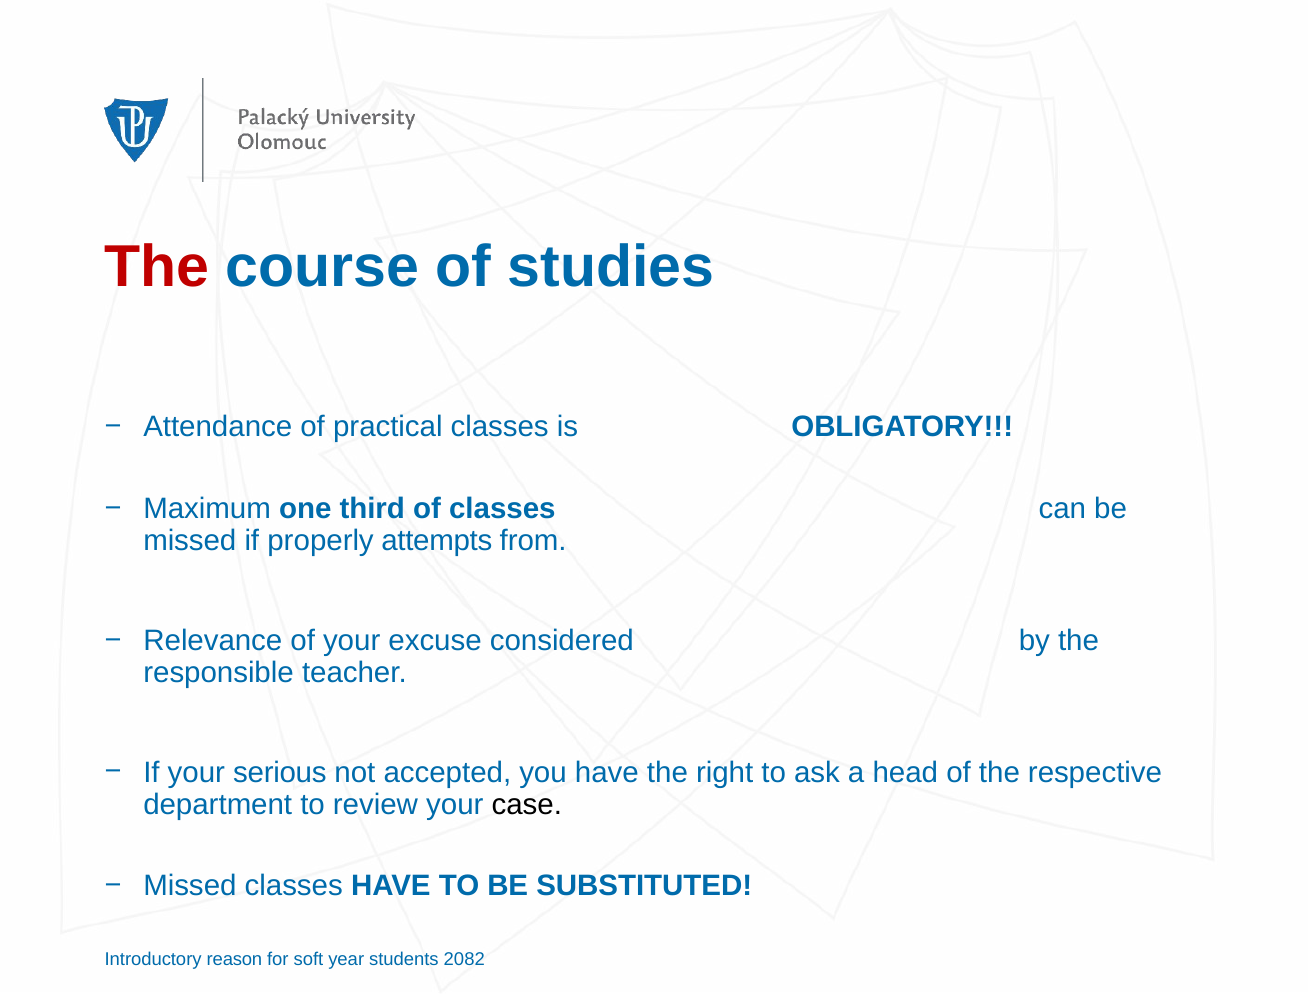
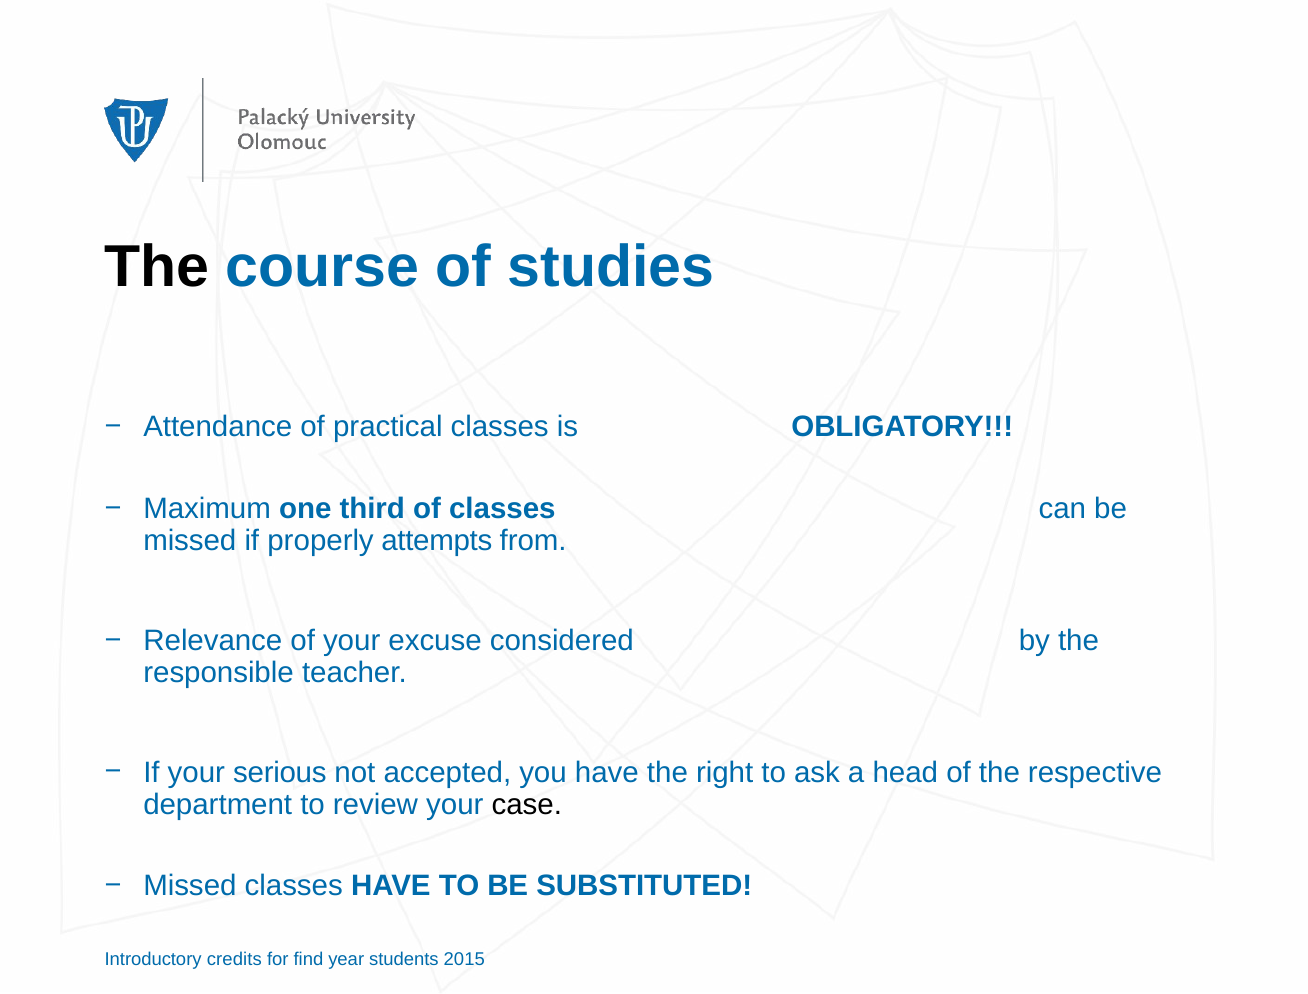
The colour: red -> black (157, 267)
reason: reason -> credits (234, 959)
soft: soft -> find (308, 959)
2082: 2082 -> 2015 (464, 959)
